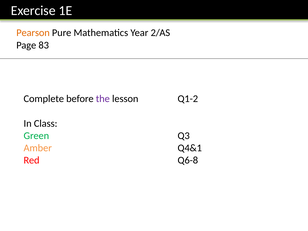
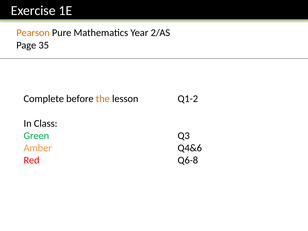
83: 83 -> 35 (44, 45)
the colour: purple -> orange (103, 99)
Q4&1: Q4&1 -> Q4&6 (190, 148)
